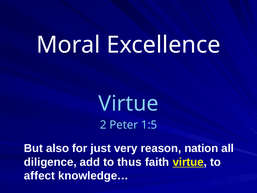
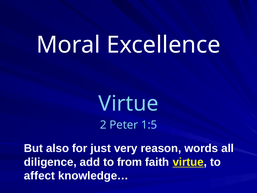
nation: nation -> words (201, 148)
thus: thus -> from (130, 162)
